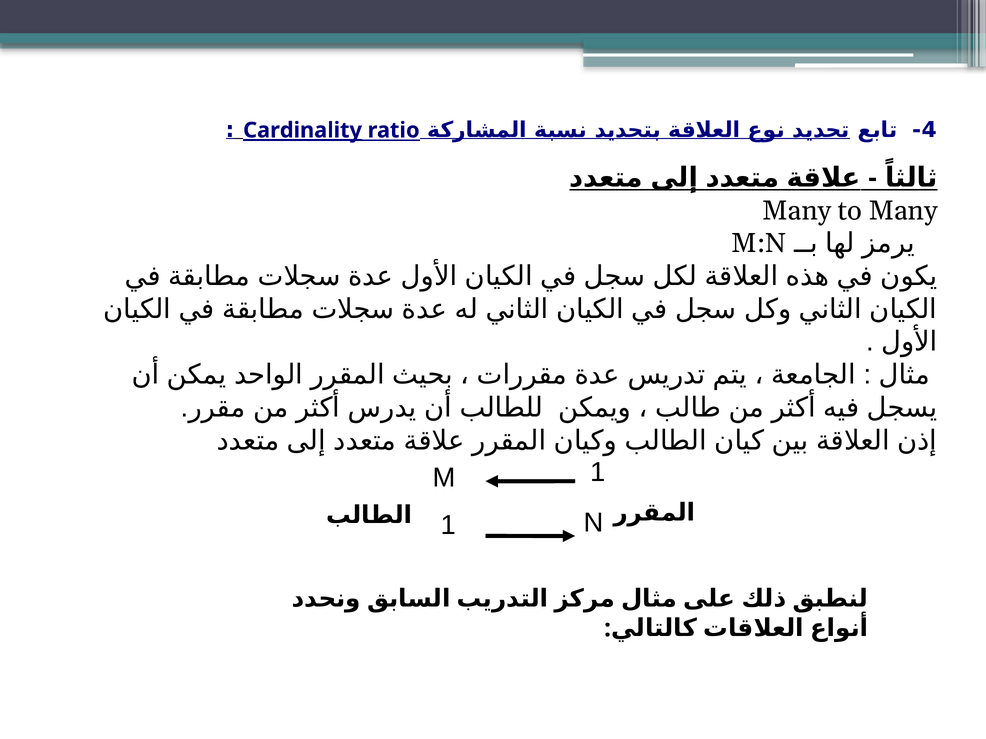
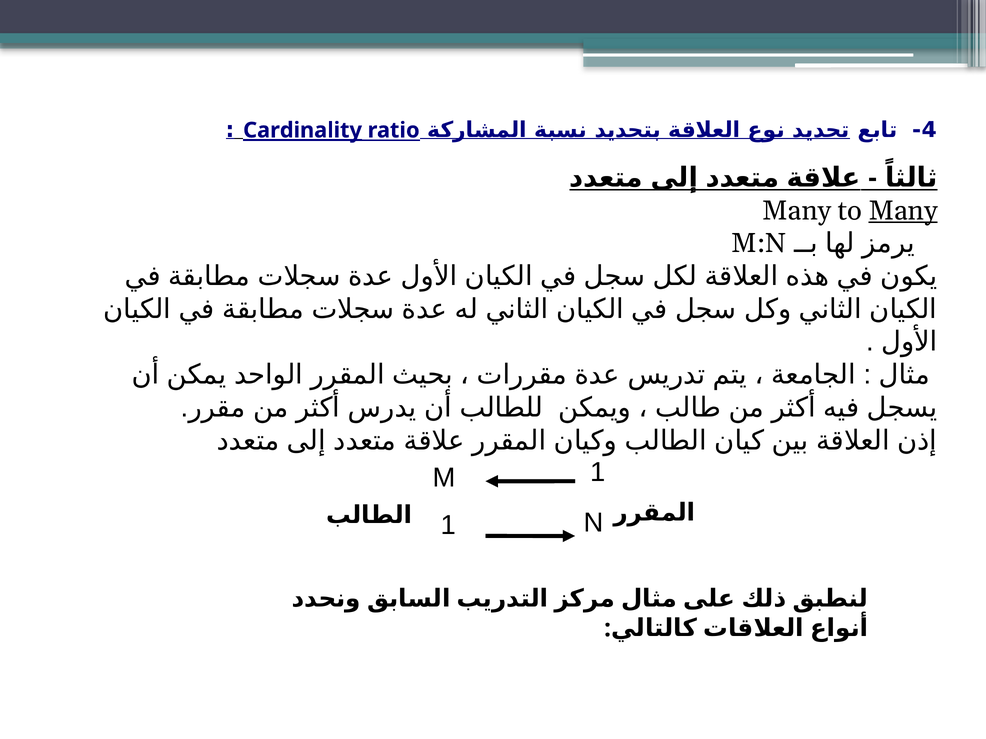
Many underline: none -> present (903, 211)
